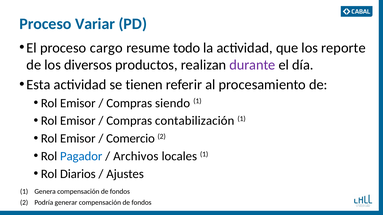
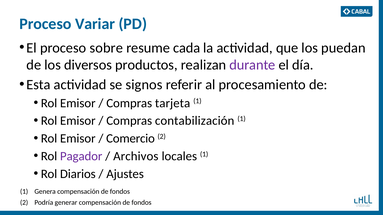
cargo: cargo -> sobre (106, 48)
todo: todo -> cada (187, 48)
reporte: reporte -> puedan (343, 48)
tienen: tienen -> signos (144, 85)
siendo: siendo -> tarjeta (173, 103)
Pagador colour: blue -> purple (81, 156)
